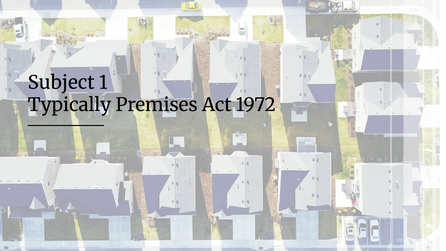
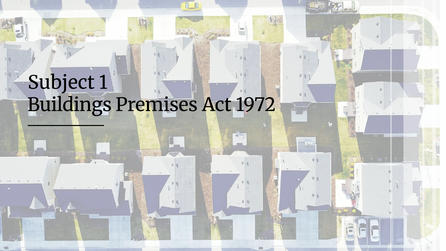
Typically: Typically -> Buildings (70, 105)
